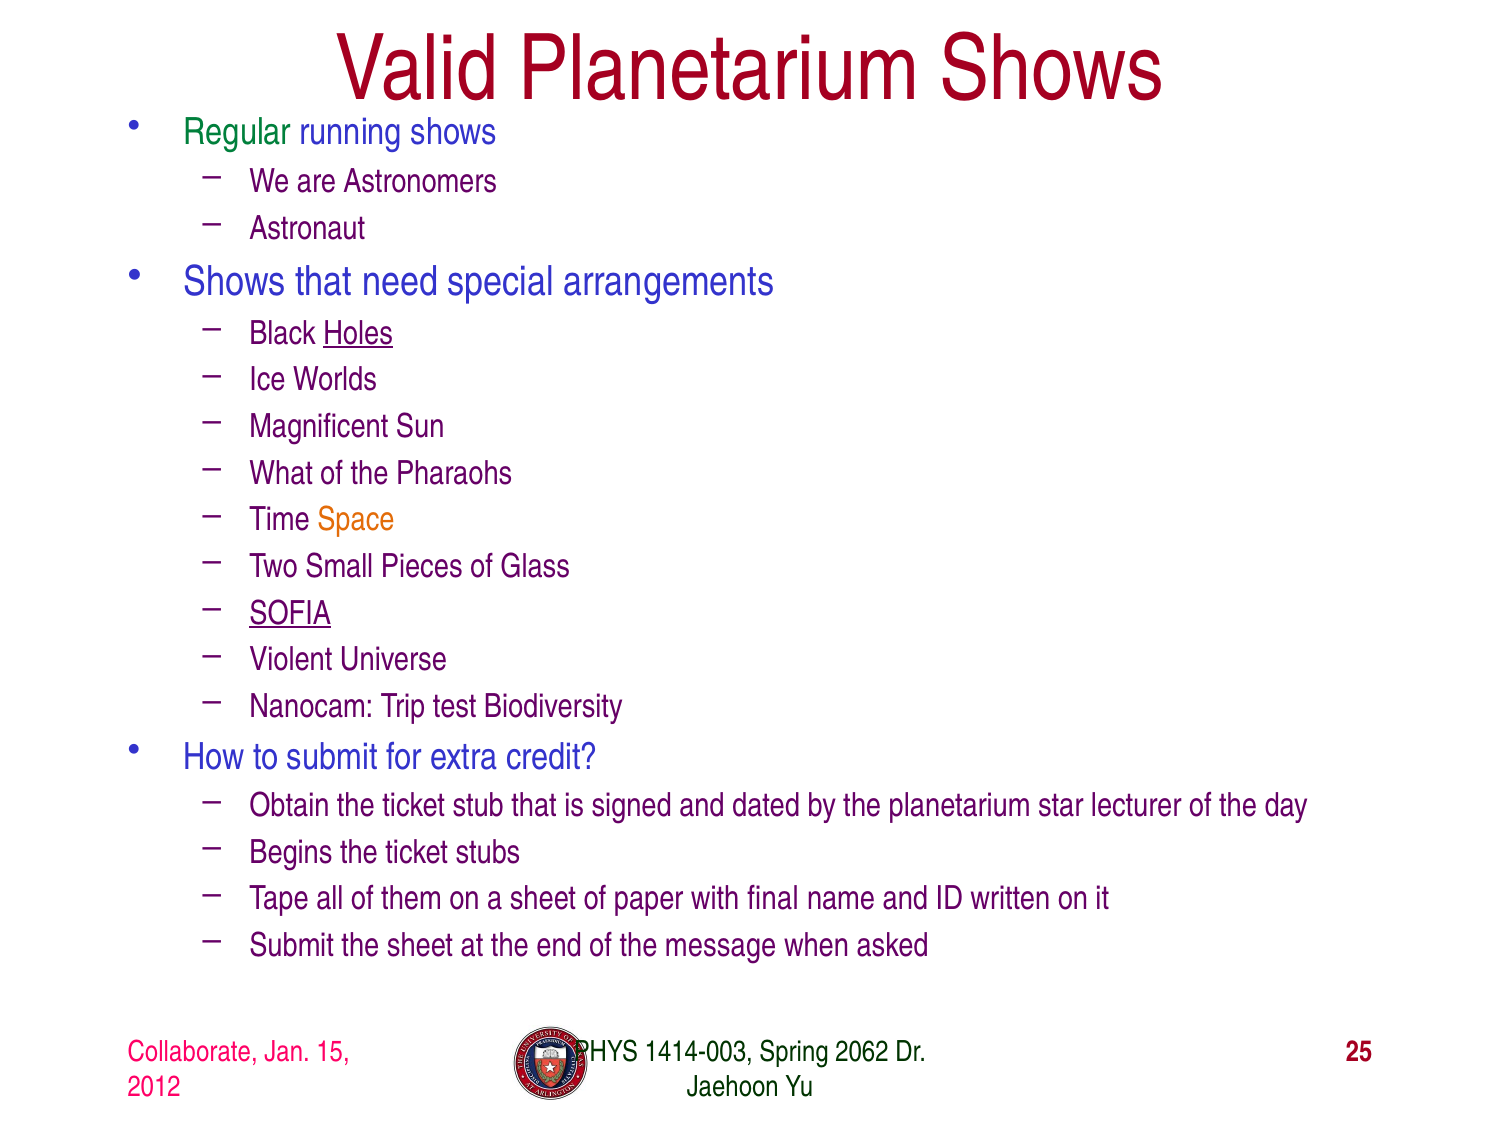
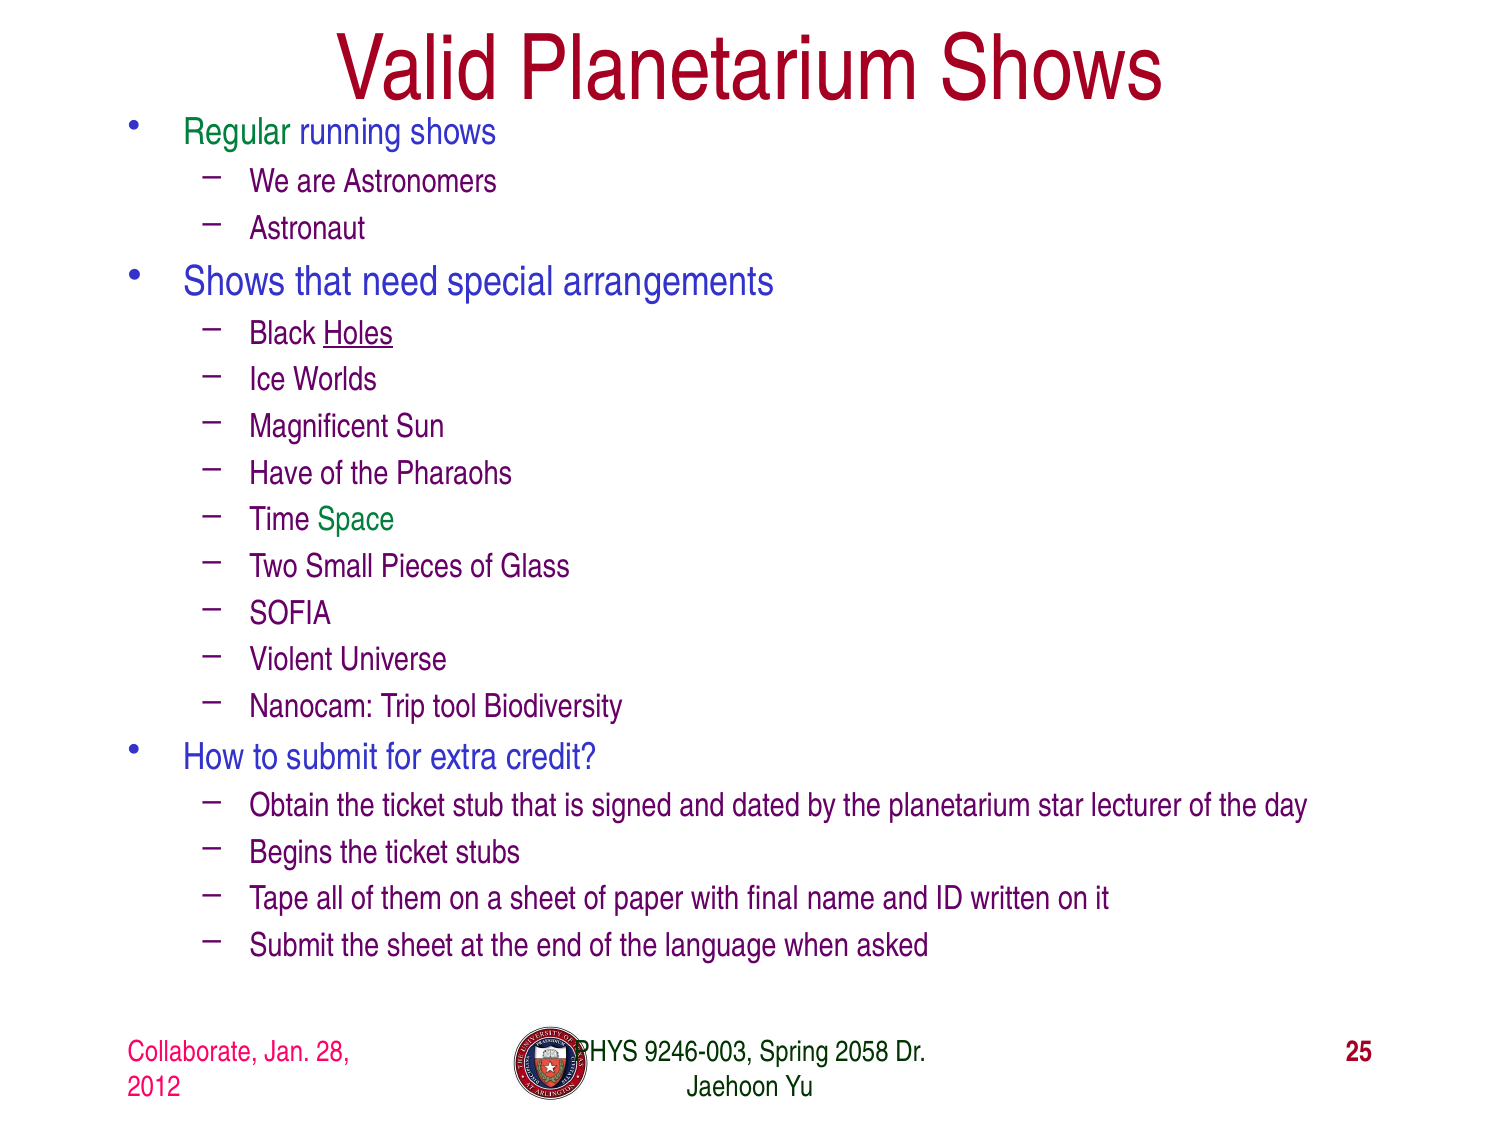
What: What -> Have (281, 473)
Space colour: orange -> green (356, 520)
SOFIA underline: present -> none (290, 613)
test: test -> tool (455, 706)
message: message -> language (721, 945)
15: 15 -> 28 (333, 1052)
1414-003: 1414-003 -> 9246-003 (699, 1052)
2062: 2062 -> 2058 (862, 1052)
